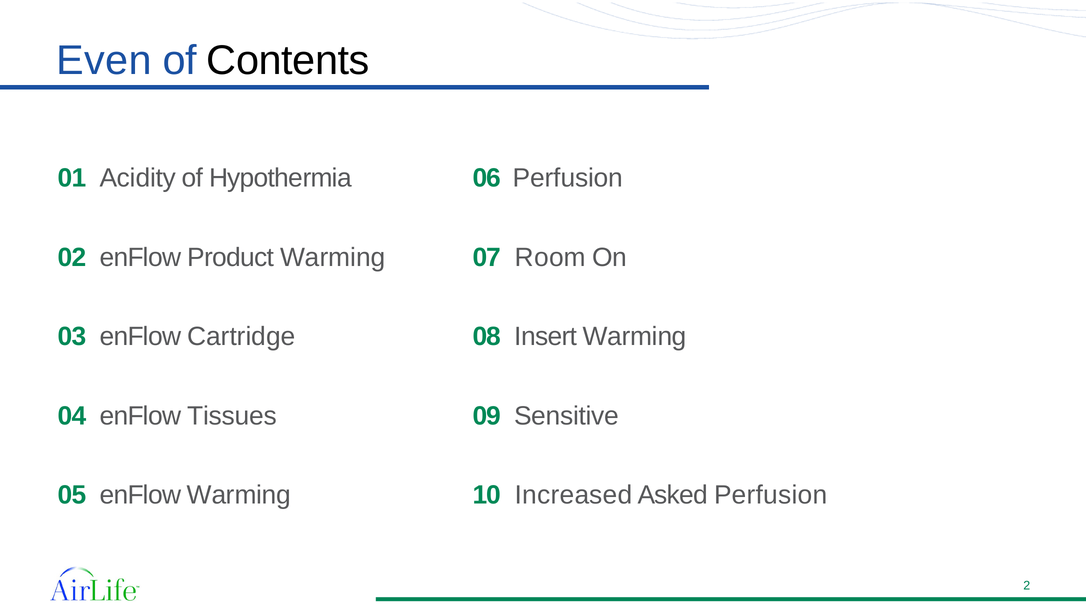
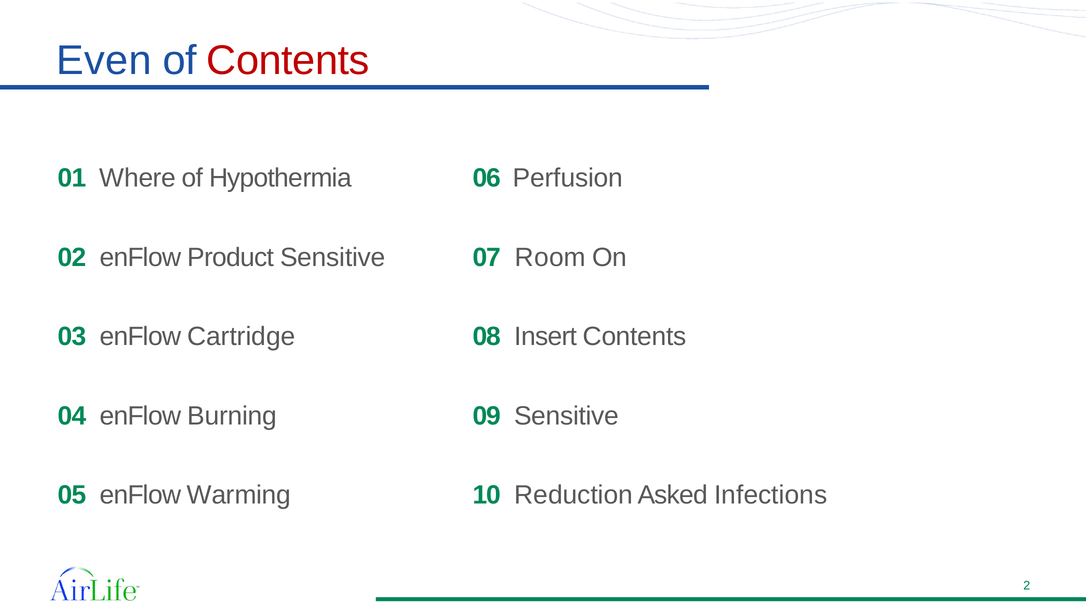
Contents colour: black -> red (288, 60)
Acidity: Acidity -> Where (138, 178)
Product Warming: Warming -> Sensitive (333, 257)
Insert Warming: Warming -> Contents (635, 337)
Tissues: Tissues -> Burning (232, 416)
Increased: Increased -> Reduction (574, 495)
Asked Perfusion: Perfusion -> Infections (771, 495)
